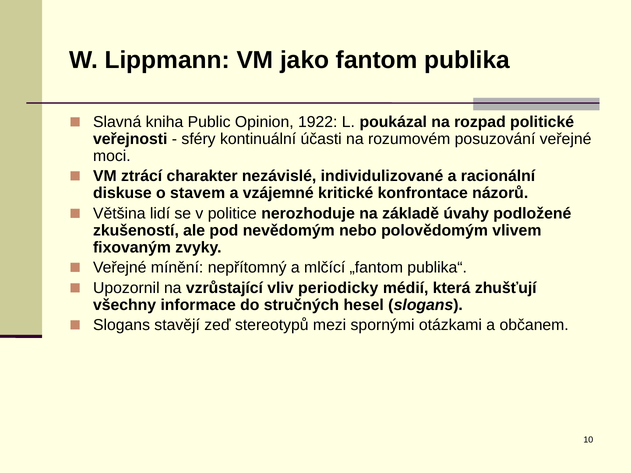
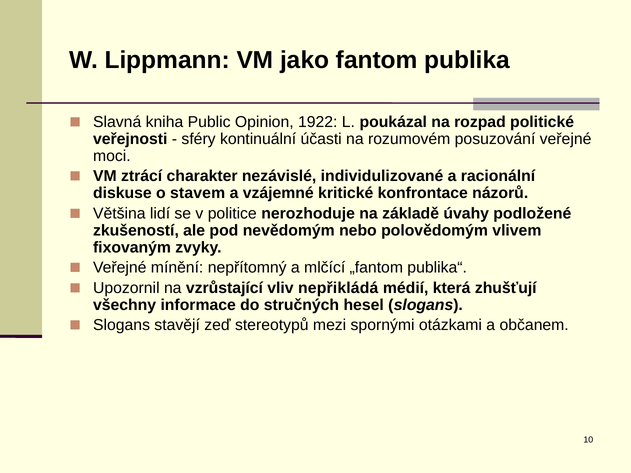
periodicky: periodicky -> nepřikládá (338, 288)
